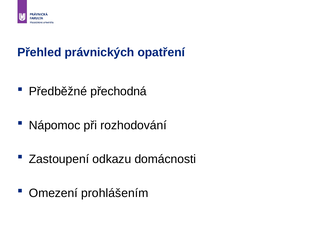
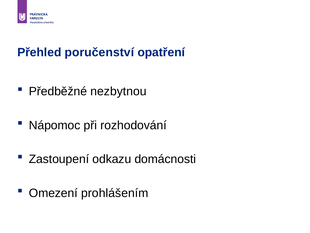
právnických: právnických -> poručenství (99, 52)
přechodná: přechodná -> nezbytnou (118, 91)
